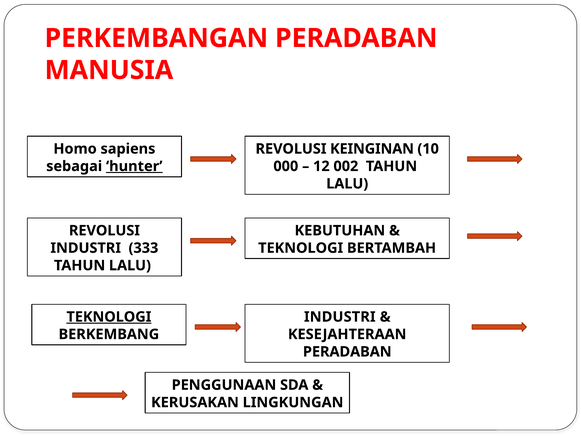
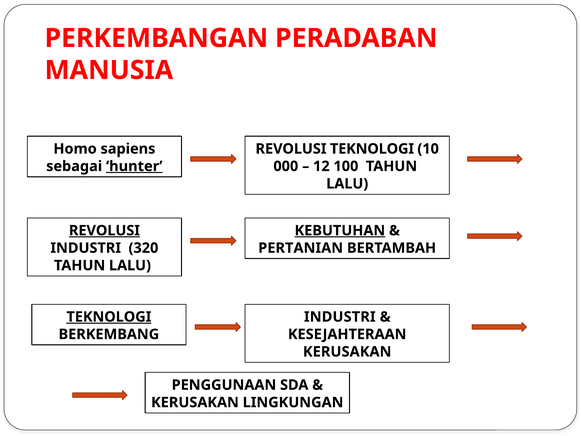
REVOLUSI KEINGINAN: KEINGINAN -> TEKNOLOGI (372, 149)
002: 002 -> 100 (346, 166)
REVOLUSI underline: none -> present (104, 230)
KEBUTUHAN underline: none -> present (340, 230)
333: 333 -> 320 (143, 248)
TEKNOLOGI: TEKNOLOGI -> PERTANIAN (301, 248)
PERADABAN: PERADABAN -> KERUSAKAN (347, 352)
